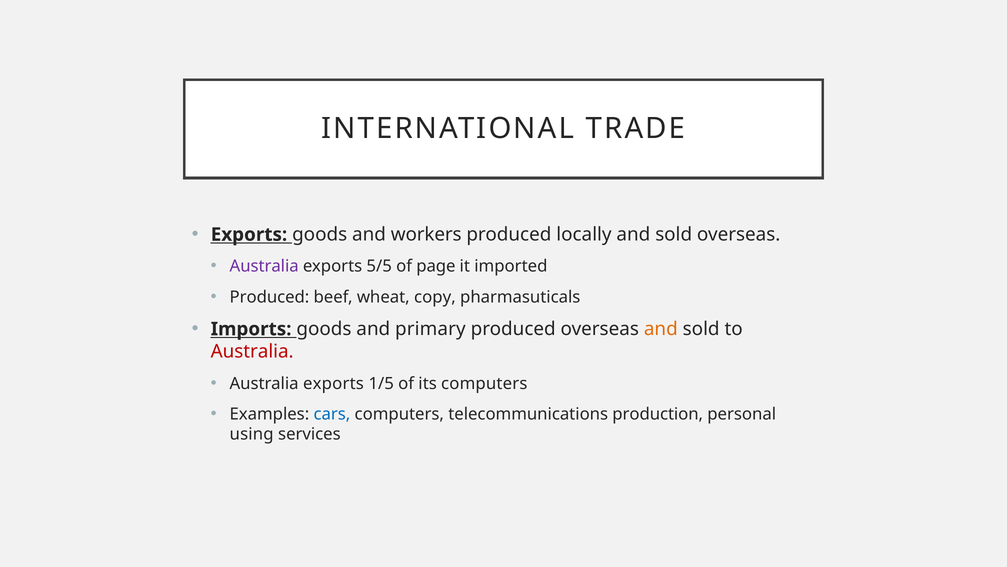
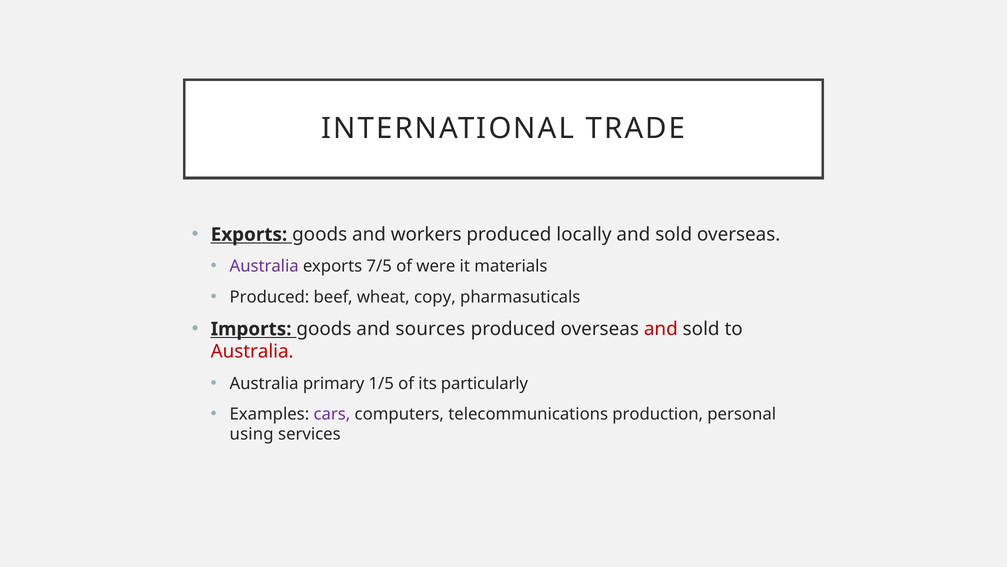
5/5: 5/5 -> 7/5 (379, 266)
page: page -> were (436, 266)
imported: imported -> materials (511, 266)
primary: primary -> sources (430, 329)
and colour: orange -> red (661, 329)
exports: exports -> primary (334, 383)
its computers: computers -> particularly (484, 383)
cars colour: blue -> purple (332, 414)
